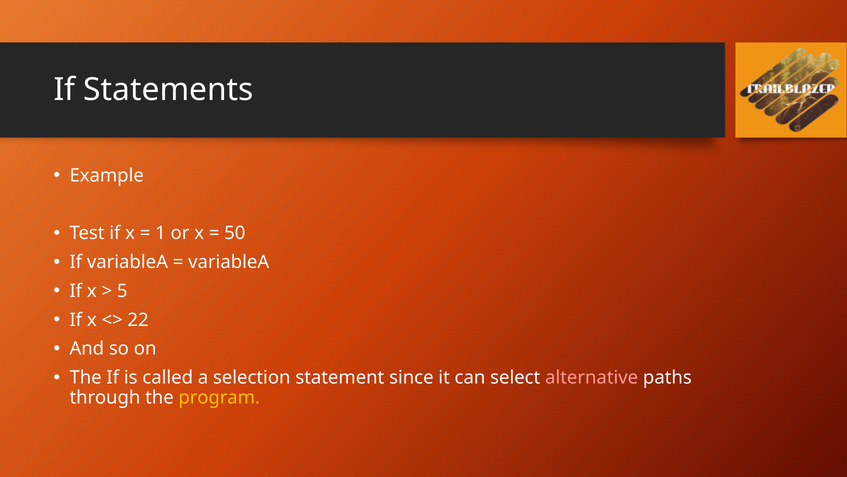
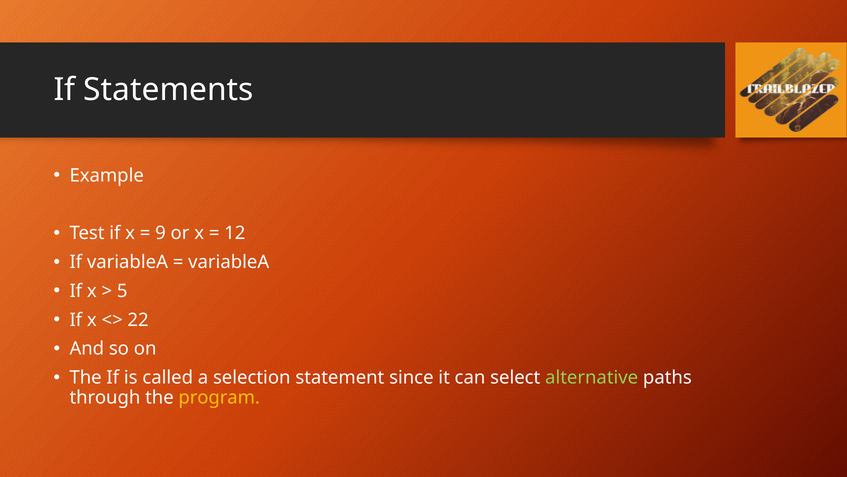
1: 1 -> 9 (160, 233)
50: 50 -> 12 (235, 233)
alternative colour: pink -> light green (592, 377)
